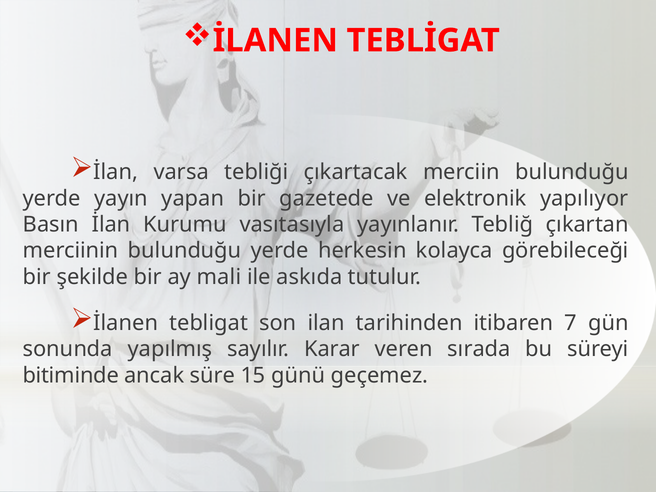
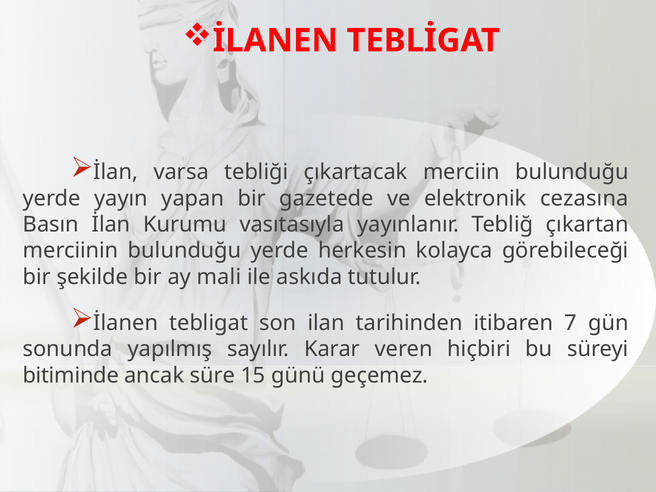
yapılıyor: yapılıyor -> cezasına (584, 198)
sırada: sırada -> hiçbiri (479, 349)
